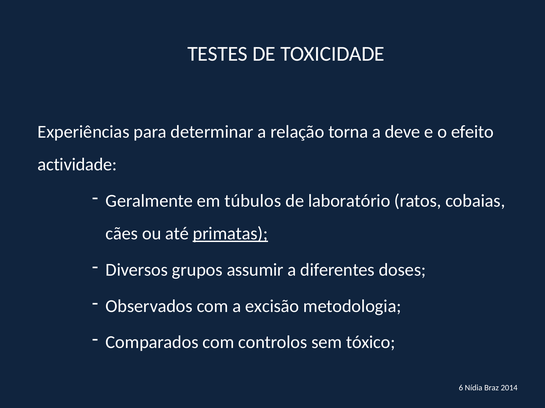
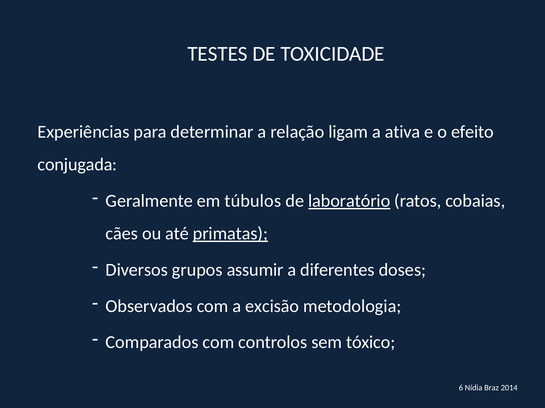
torna: torna -> ligam (348, 132)
deve: deve -> ativa (403, 132)
actividade: actividade -> conjugada (77, 165)
laboratório underline: none -> present (349, 201)
